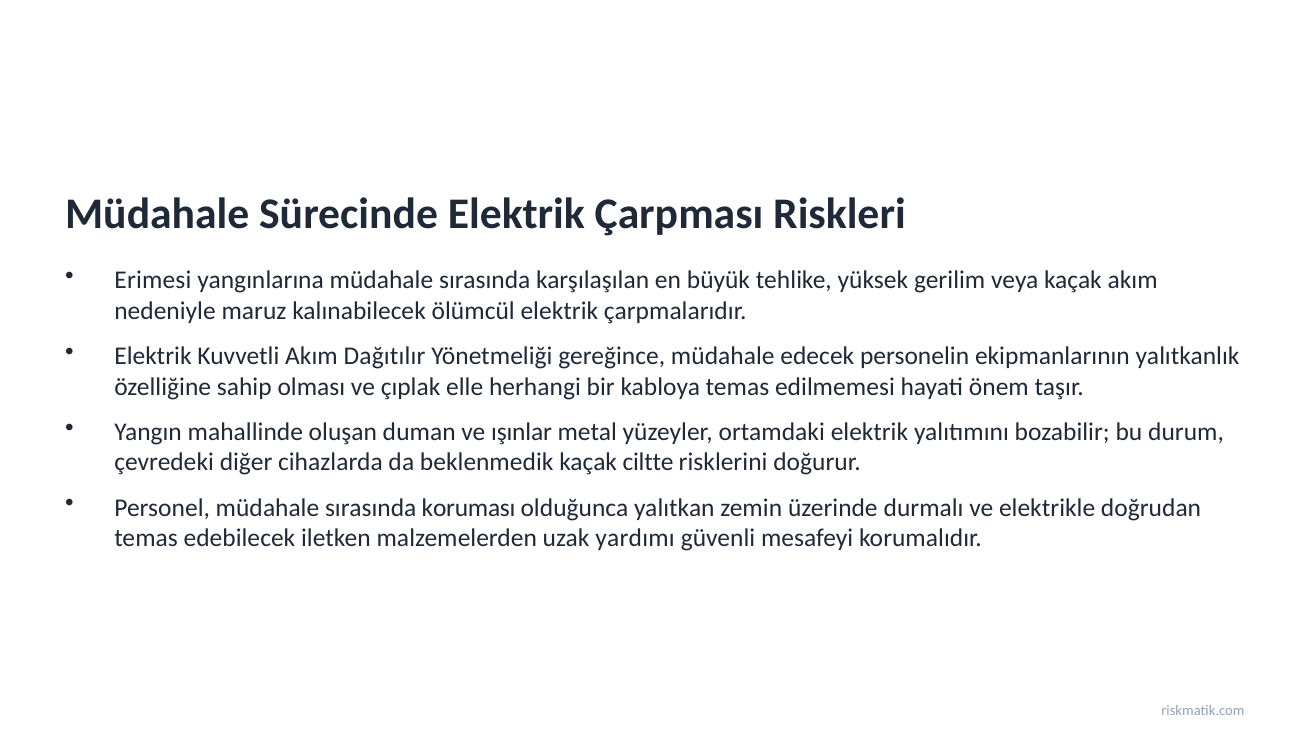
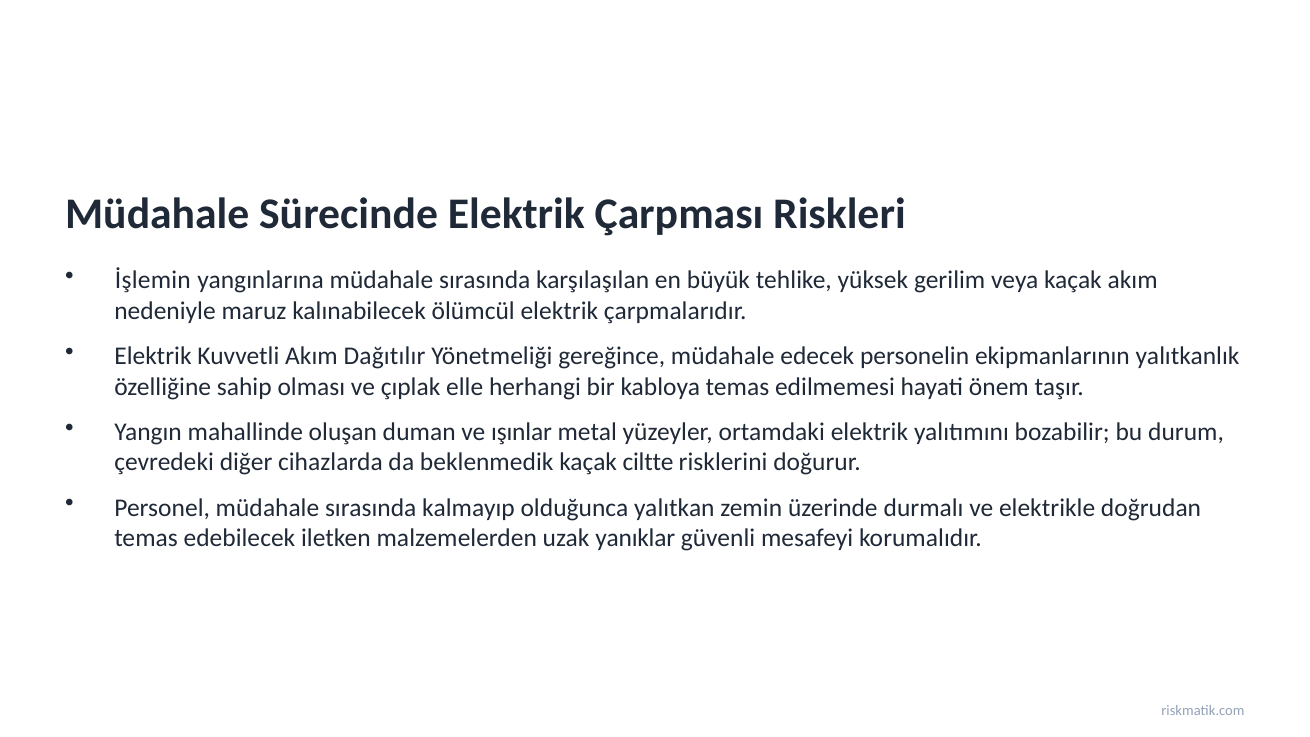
Erimesi: Erimesi -> İşlemin (153, 280)
koruması: koruması -> kalmayıp (469, 508)
yardımı: yardımı -> yanıklar (635, 538)
